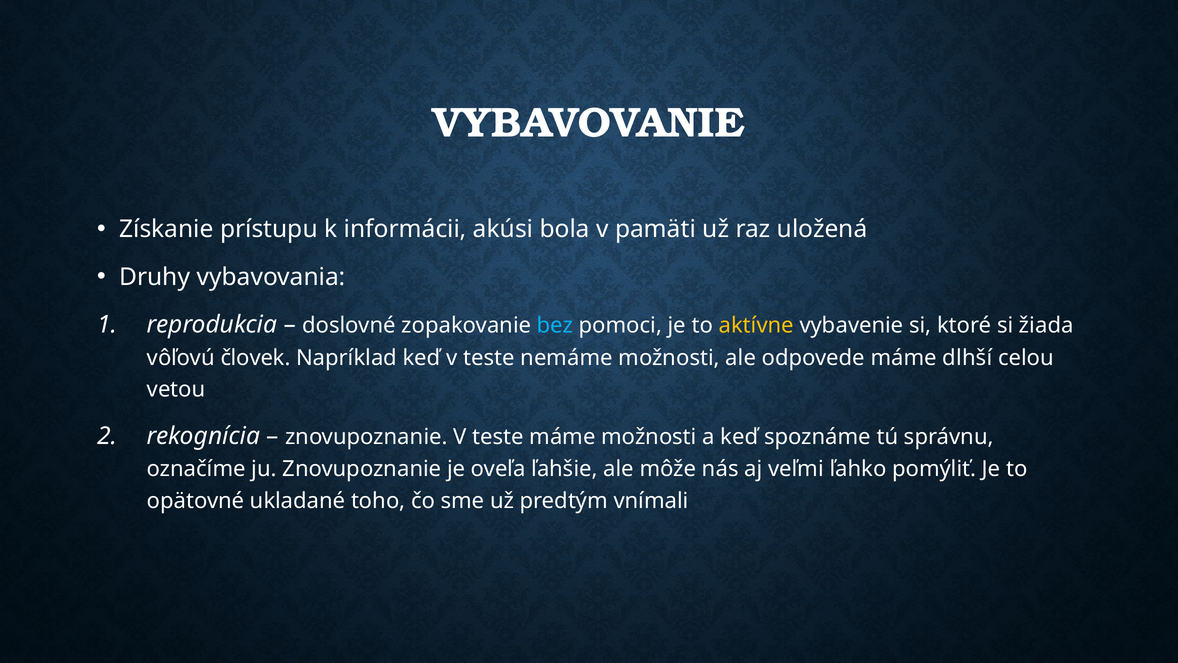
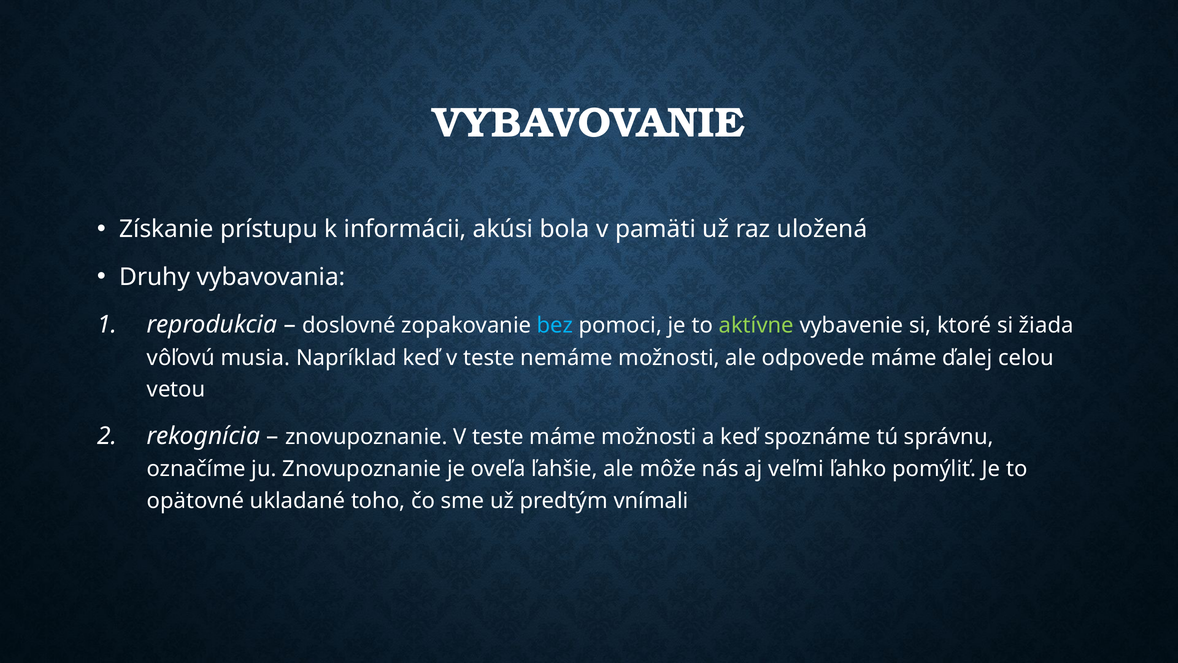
aktívne colour: yellow -> light green (756, 325)
človek: človek -> musia (255, 358)
dlhší: dlhší -> ďalej (967, 358)
